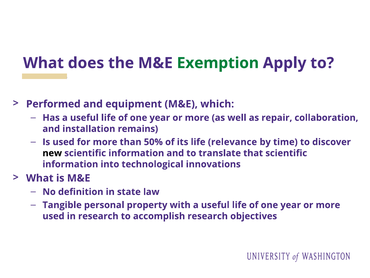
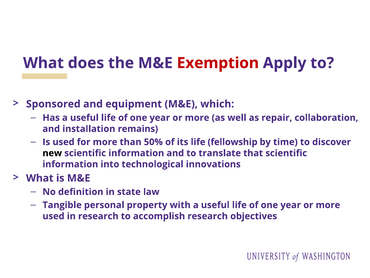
Exemption colour: green -> red (218, 63)
Performed: Performed -> Sponsored (53, 104)
relevance: relevance -> fellowship (233, 142)
